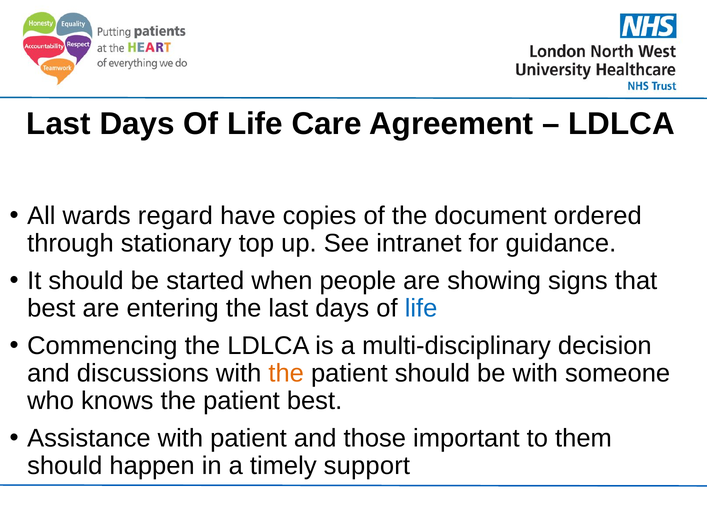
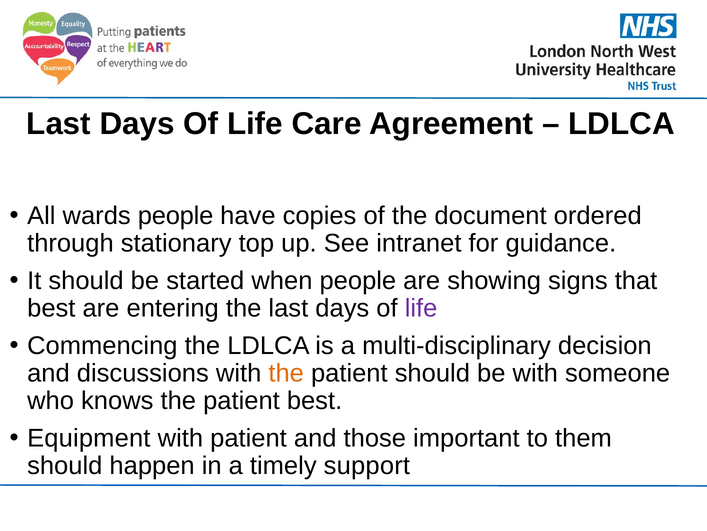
wards regard: regard -> people (176, 215)
life colour: blue -> purple (421, 308)
Assistance: Assistance -> Equipment (89, 438)
